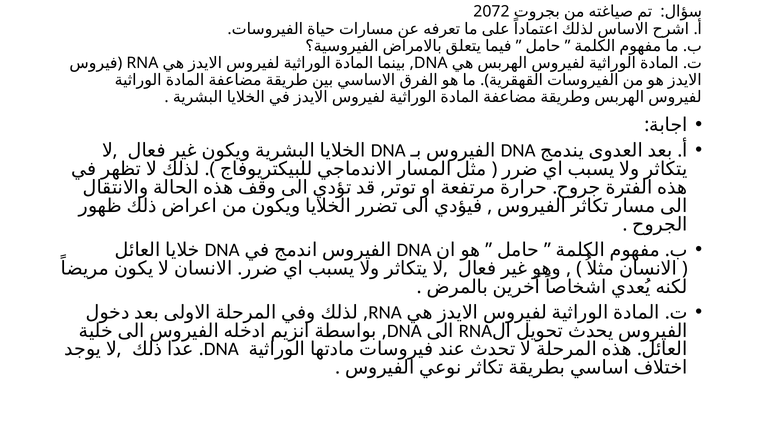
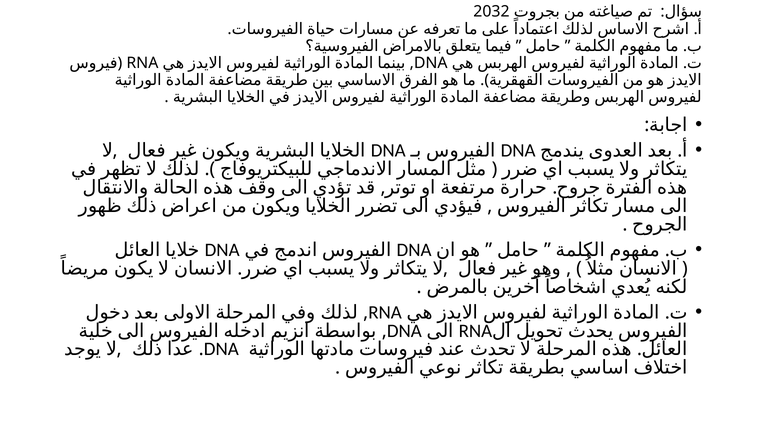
2072: 2072 -> 2032 (491, 12)
